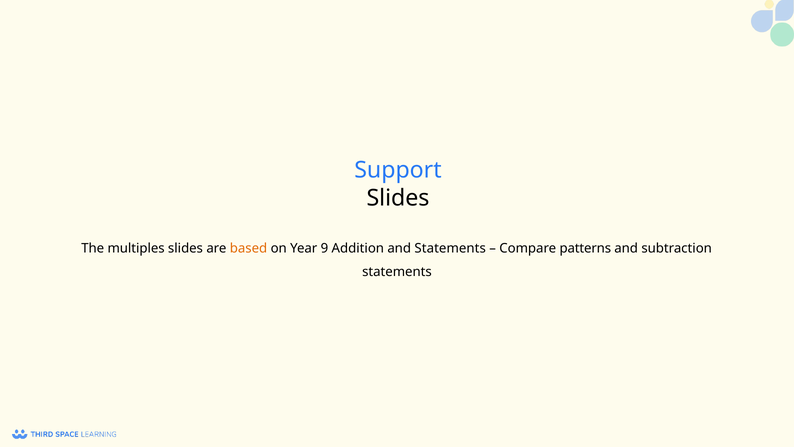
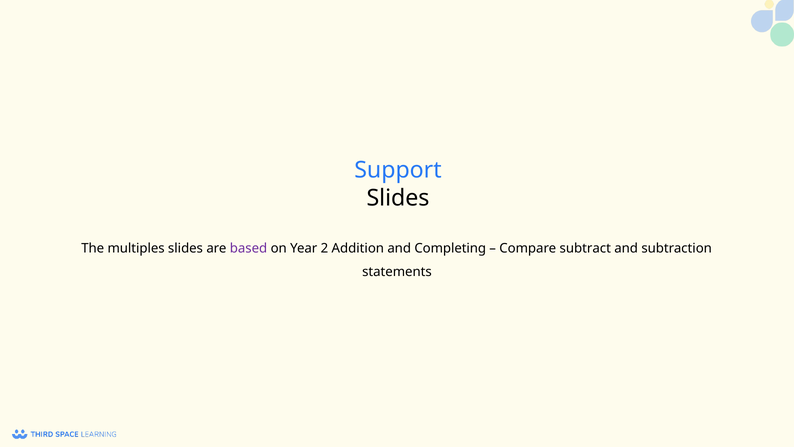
based colour: orange -> purple (249, 248)
9: 9 -> 2 (324, 248)
and Statements: Statements -> Completing (450, 248)
patterns: patterns -> subtract (585, 248)
